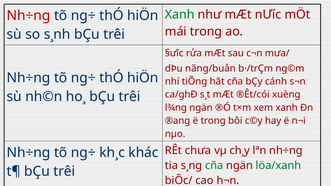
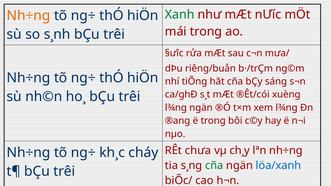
Nh÷ng colour: red -> orange (29, 16)
nãng/buån: nãng/buån -> riêng/buån (210, 68)
cánh: cánh -> sáng (276, 82)
xem xanh: xanh -> l¾ng (287, 108)
khác: khác -> cháy (143, 153)
löa/xanh colour: green -> blue (278, 166)
